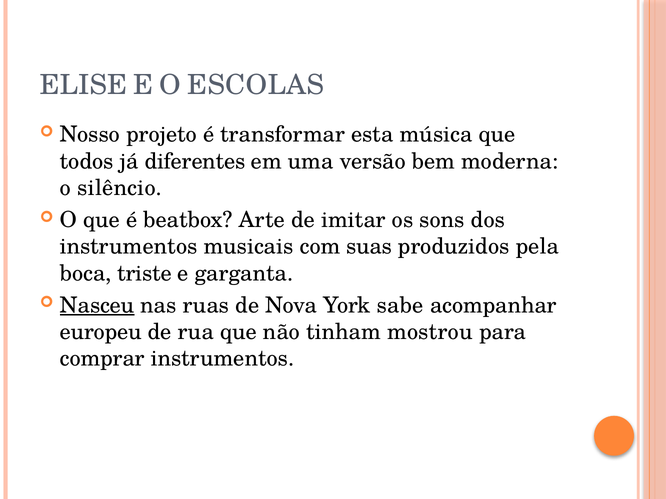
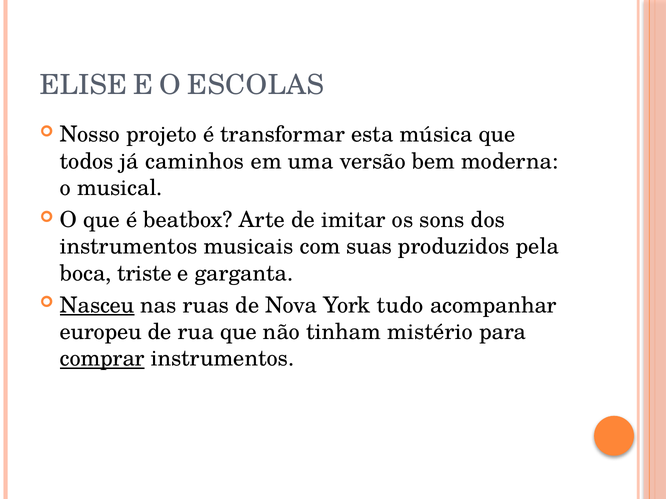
diferentes: diferentes -> caminhos (195, 161)
silêncio: silêncio -> musical (120, 188)
sabe: sabe -> tudo (400, 306)
mostrou: mostrou -> mistério (430, 332)
comprar underline: none -> present (102, 359)
